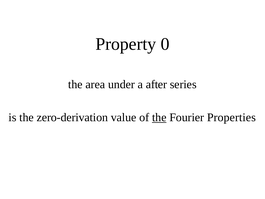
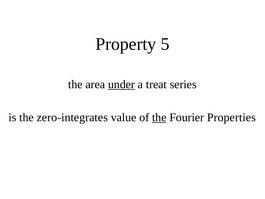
0: 0 -> 5 (165, 44)
under underline: none -> present (121, 84)
after: after -> treat (156, 84)
zero-derivation: zero-derivation -> zero-integrates (72, 117)
